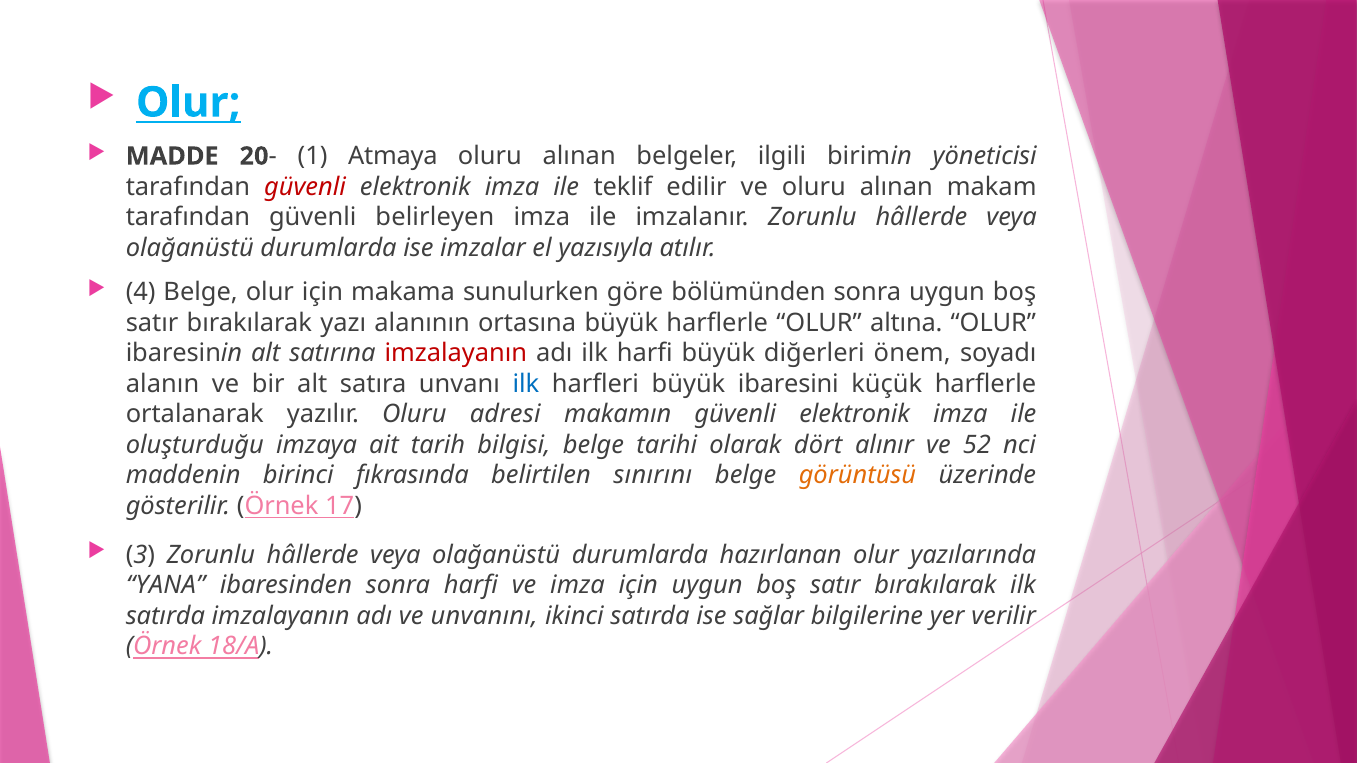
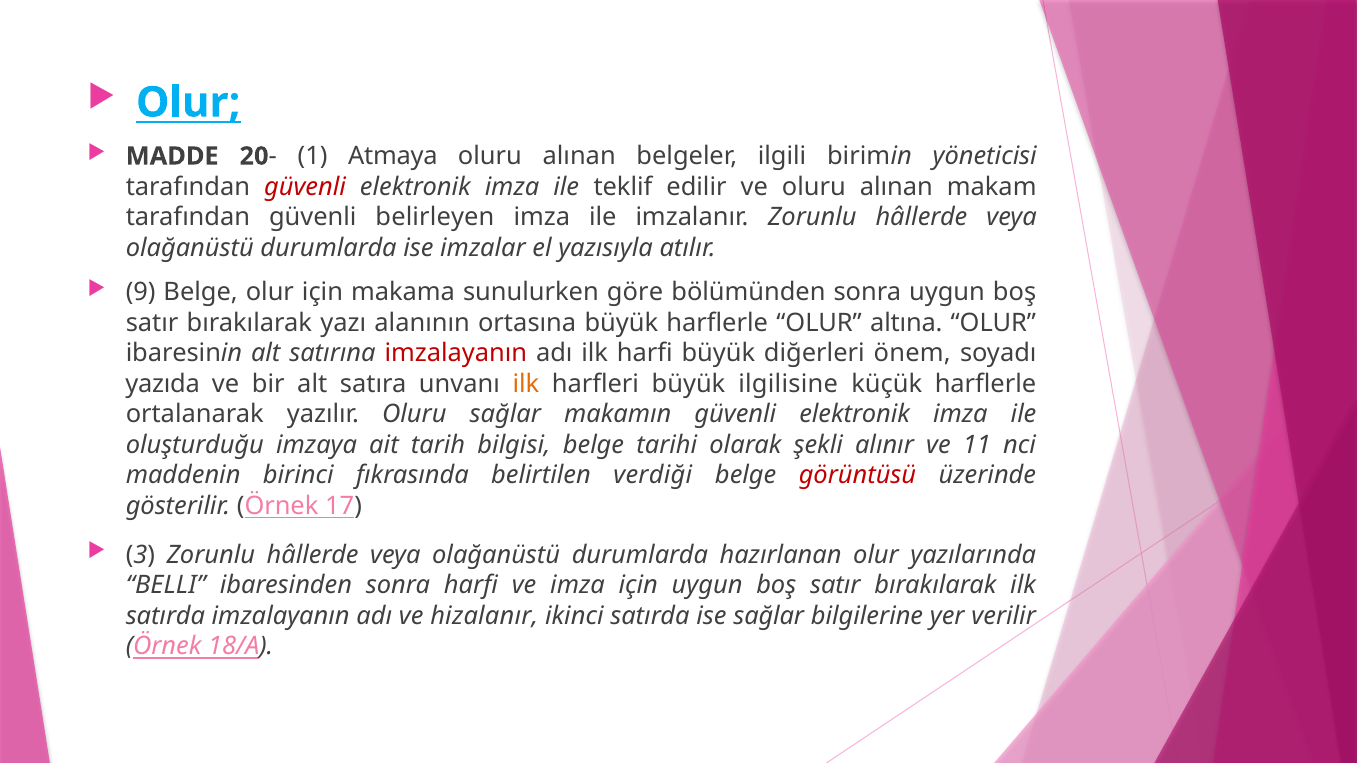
4: 4 -> 9 (141, 293)
alanın: alanın -> yazıda (163, 384)
ilk colour: blue -> orange (526, 384)
ibaresini: ibaresini -> ilgilisine (788, 384)
Oluru adresi: adresi -> sağlar (505, 415)
dört: dört -> şekli (818, 445)
52: 52 -> 11 (977, 445)
sınırını: sınırını -> verdiği (653, 476)
görüntüsü colour: orange -> red (857, 476)
YANA: YANA -> BELLI (166, 586)
unvanını: unvanını -> hizalanır (484, 616)
